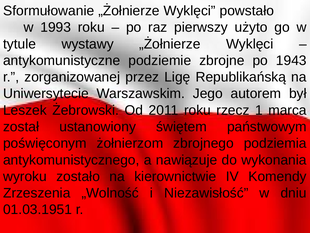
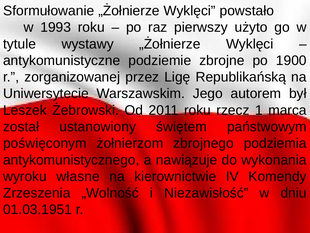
1943: 1943 -> 1900 (291, 60)
zostało: zostało -> własne (78, 176)
